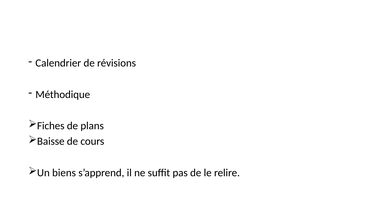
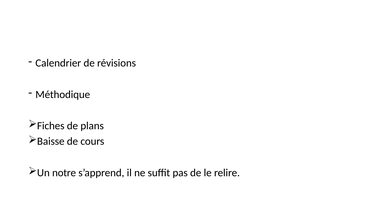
biens: biens -> notre (64, 173)
